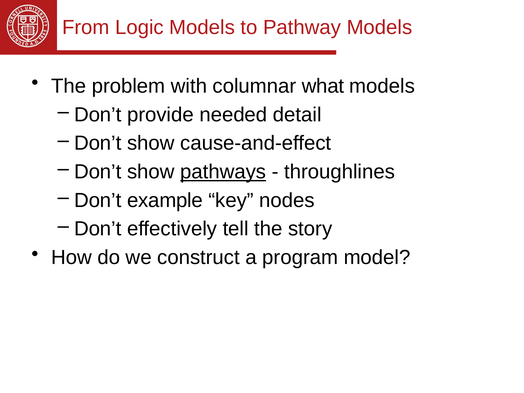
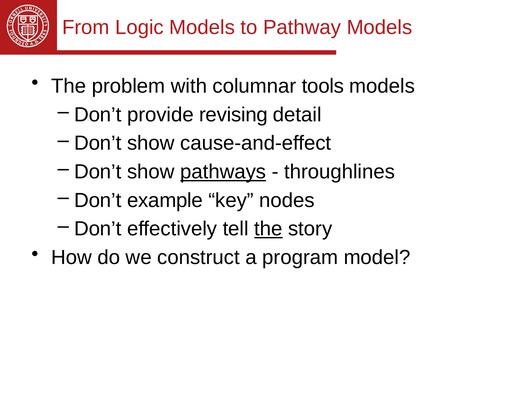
what: what -> tools (323, 86)
needed: needed -> revising (233, 115)
the underline: none -> present (268, 229)
